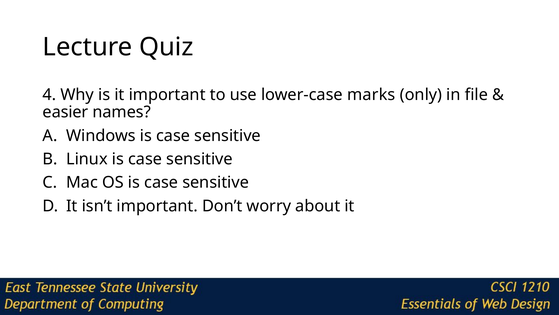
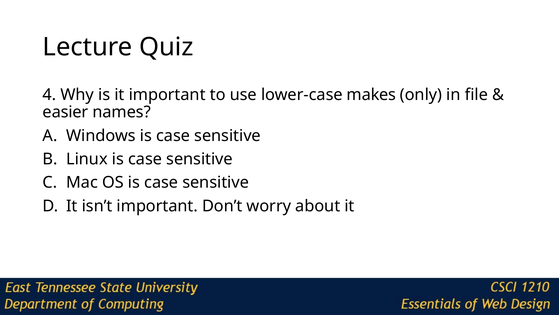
marks: marks -> makes (371, 94)
